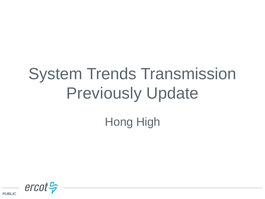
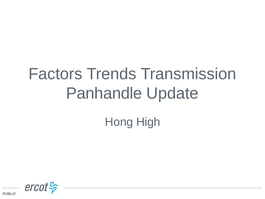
System: System -> Factors (55, 74)
Previously: Previously -> Panhandle (104, 93)
